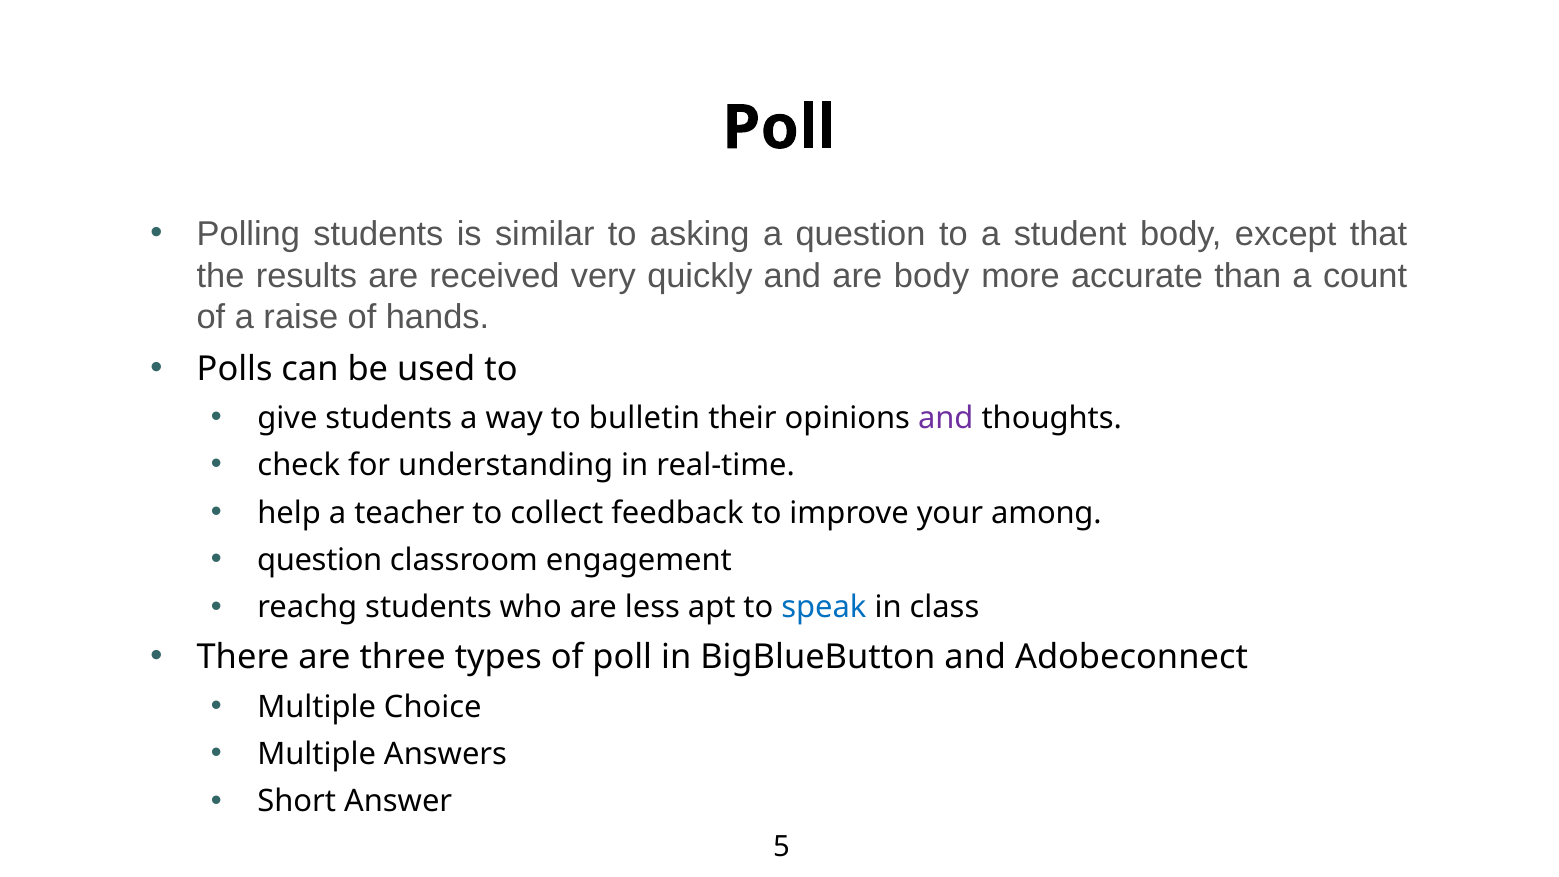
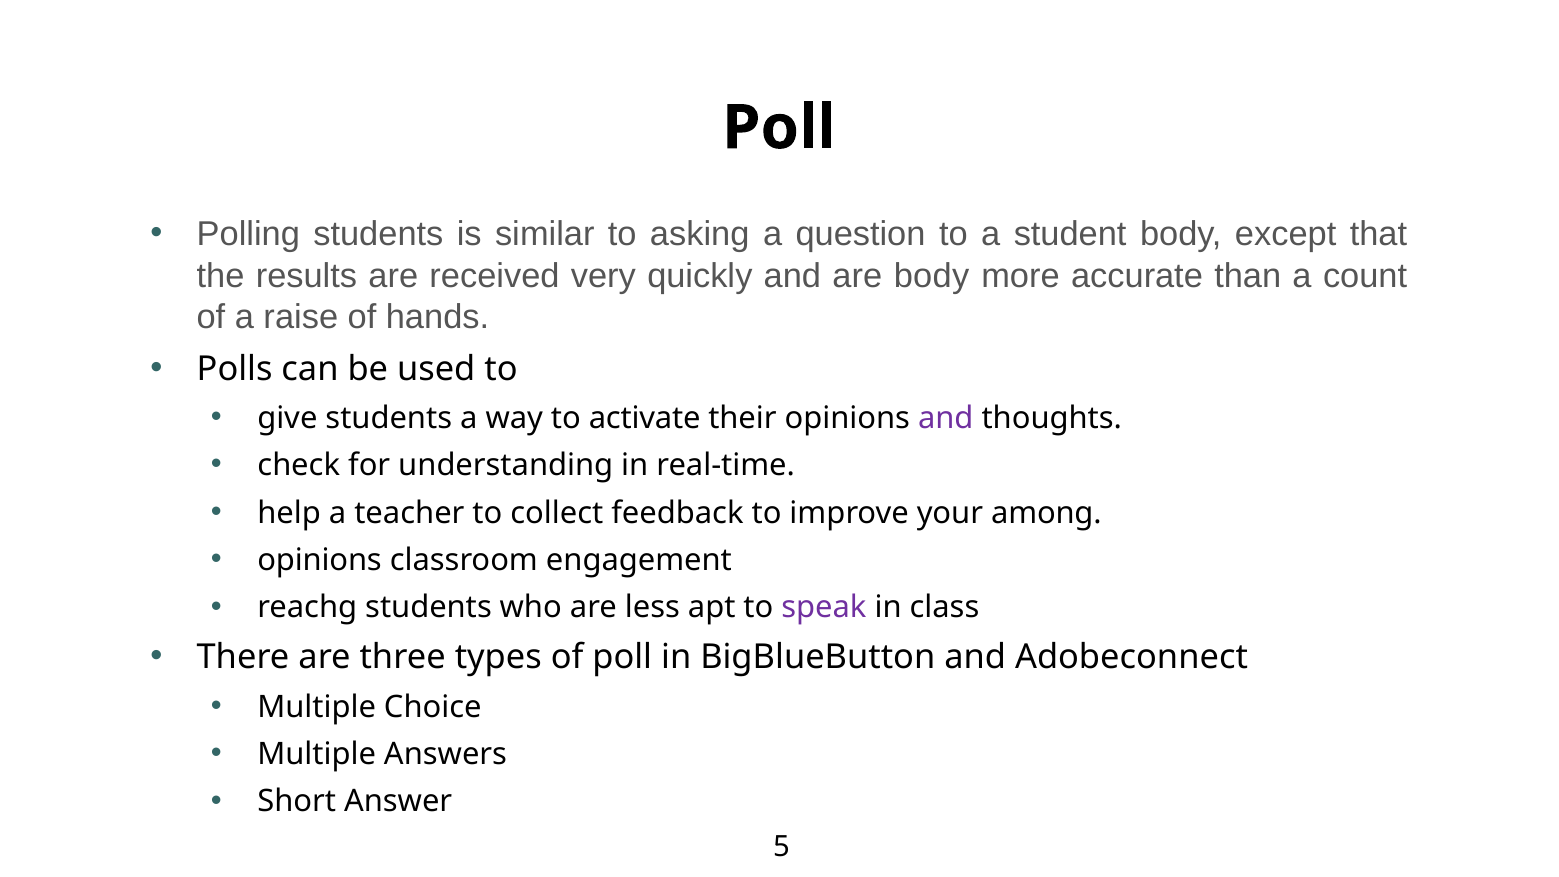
bulletin: bulletin -> activate (645, 418)
question: question -> opinions (320, 560)
speak colour: blue -> purple (824, 608)
